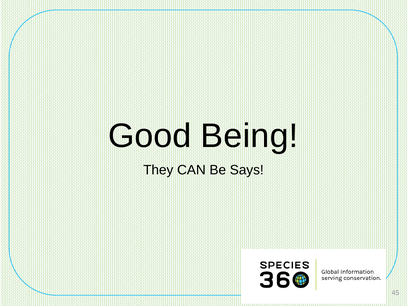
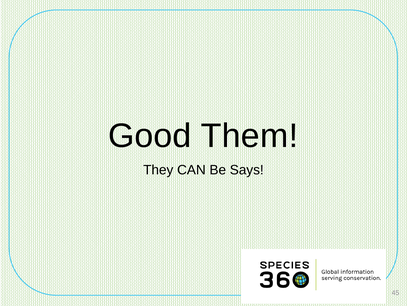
Being: Being -> Them (249, 136)
